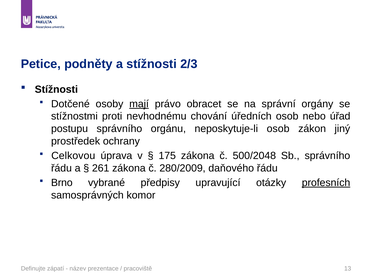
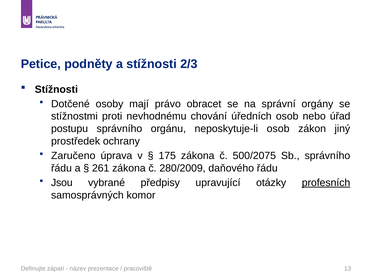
mají underline: present -> none (139, 104)
Celkovou: Celkovou -> Zaručeno (73, 156)
500/2048: 500/2048 -> 500/2075 (254, 156)
Brno: Brno -> Jsou (62, 183)
